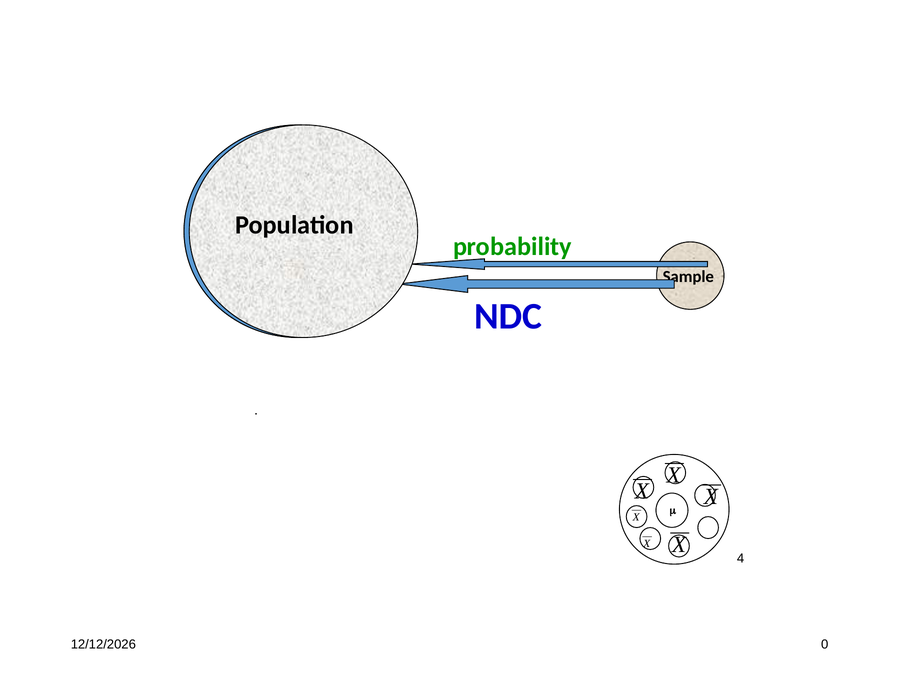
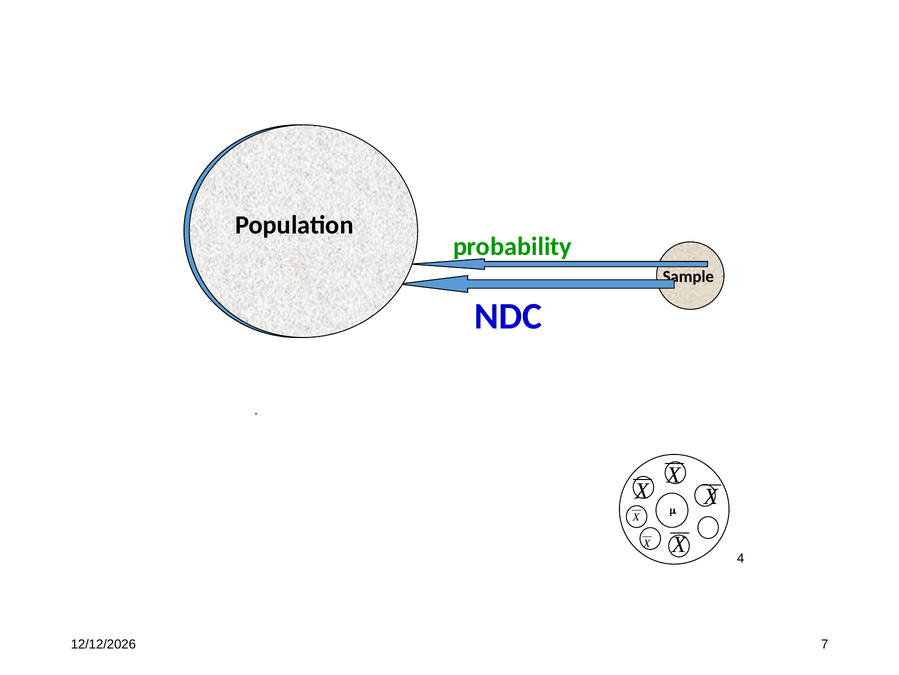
0: 0 -> 7 (825, 644)
